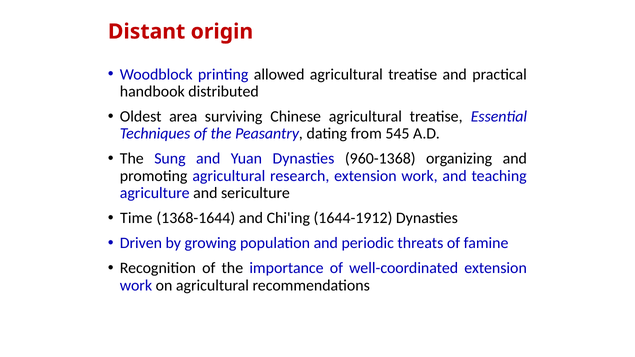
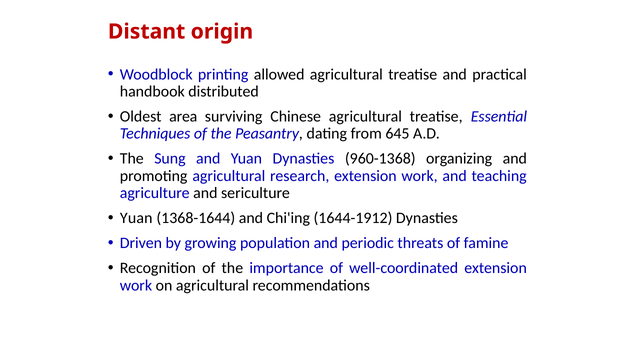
545: 545 -> 645 (397, 134)
Time: Time -> Yuan (136, 218)
